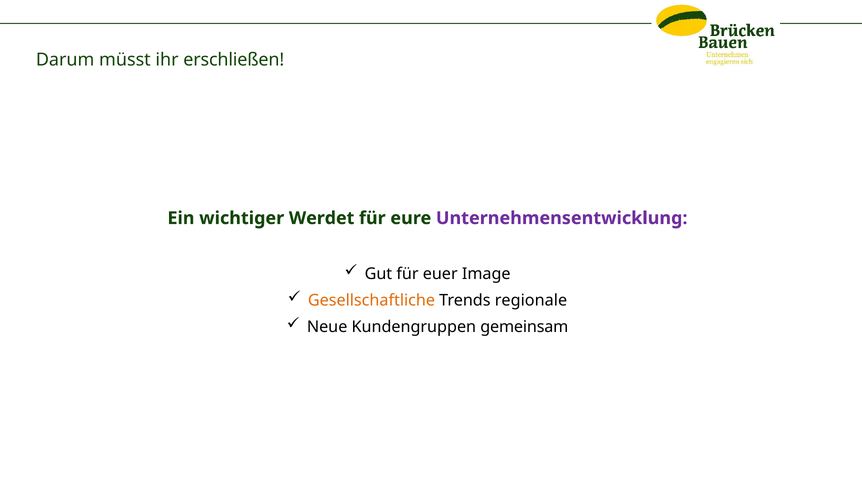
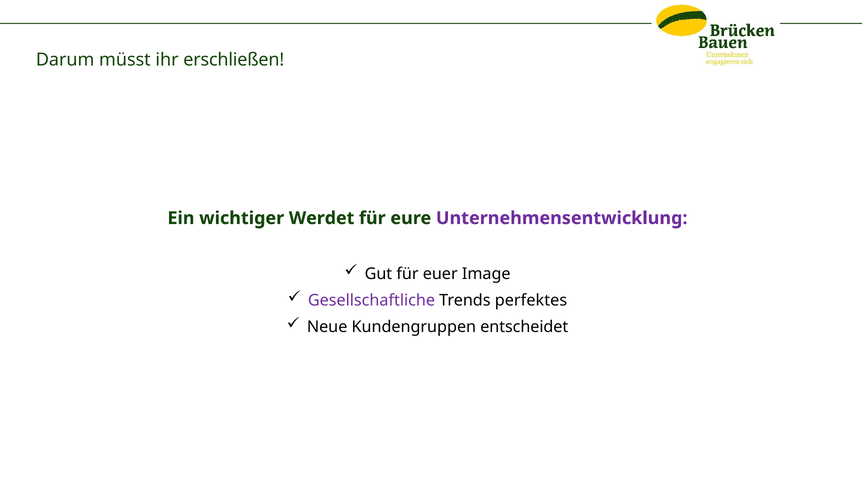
Gesellschaftliche colour: orange -> purple (372, 300)
regionale: regionale -> perfektes (531, 300)
gemeinsam: gemeinsam -> entscheidet (524, 327)
